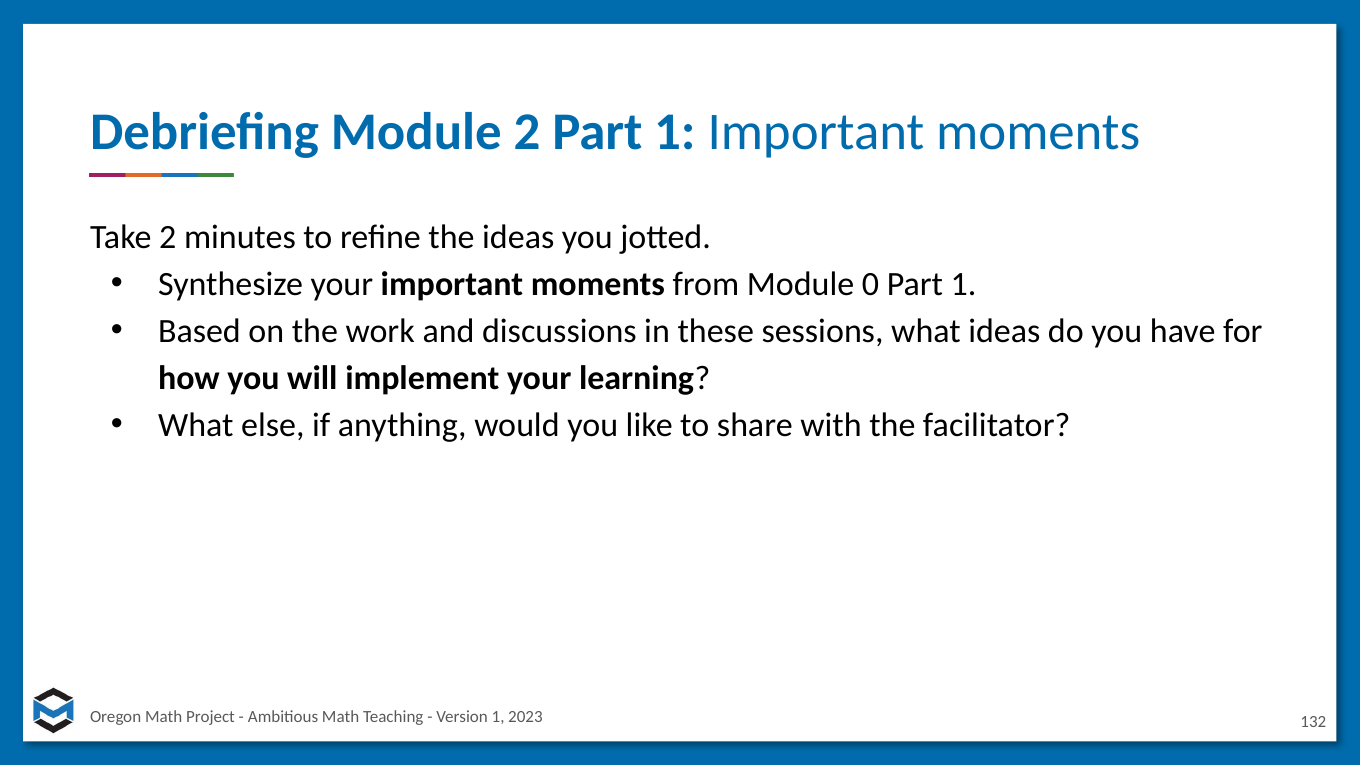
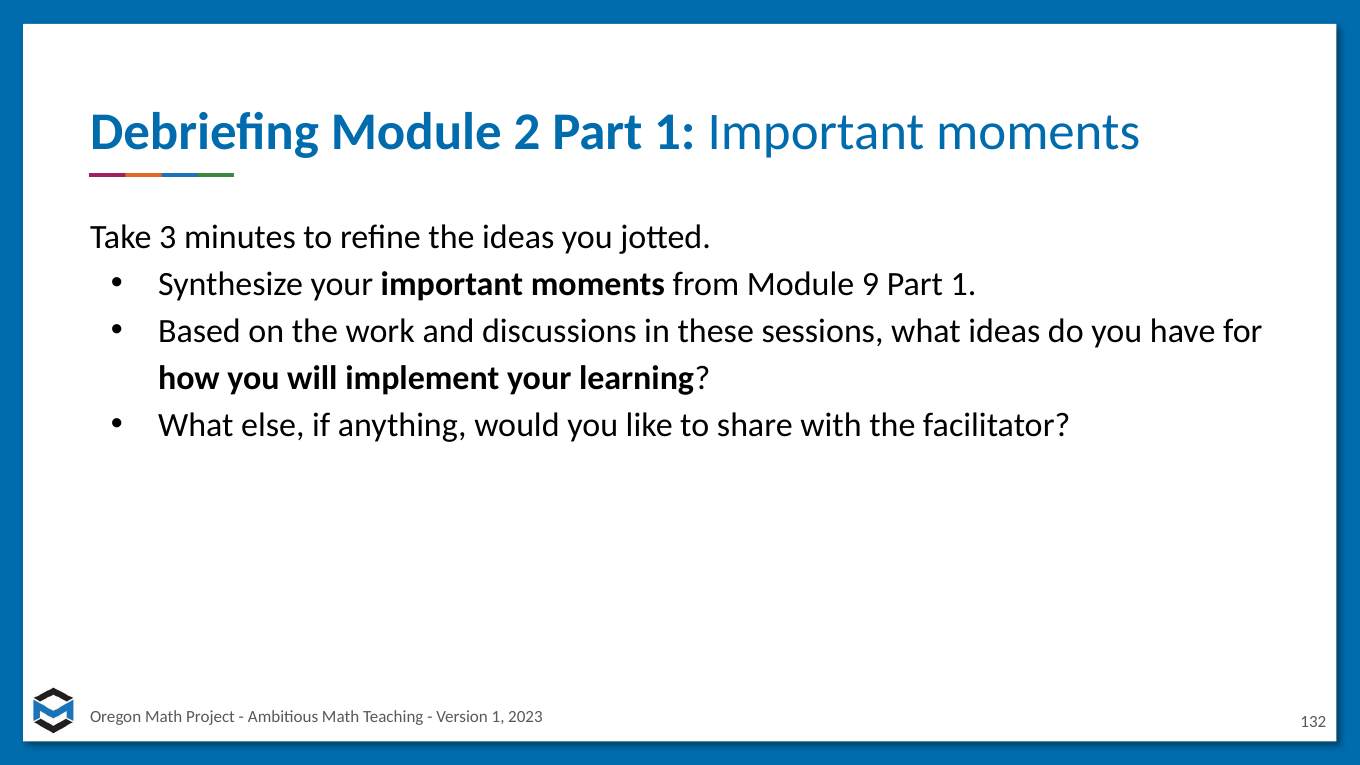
Take 2: 2 -> 3 (168, 238)
0: 0 -> 9 (871, 284)
